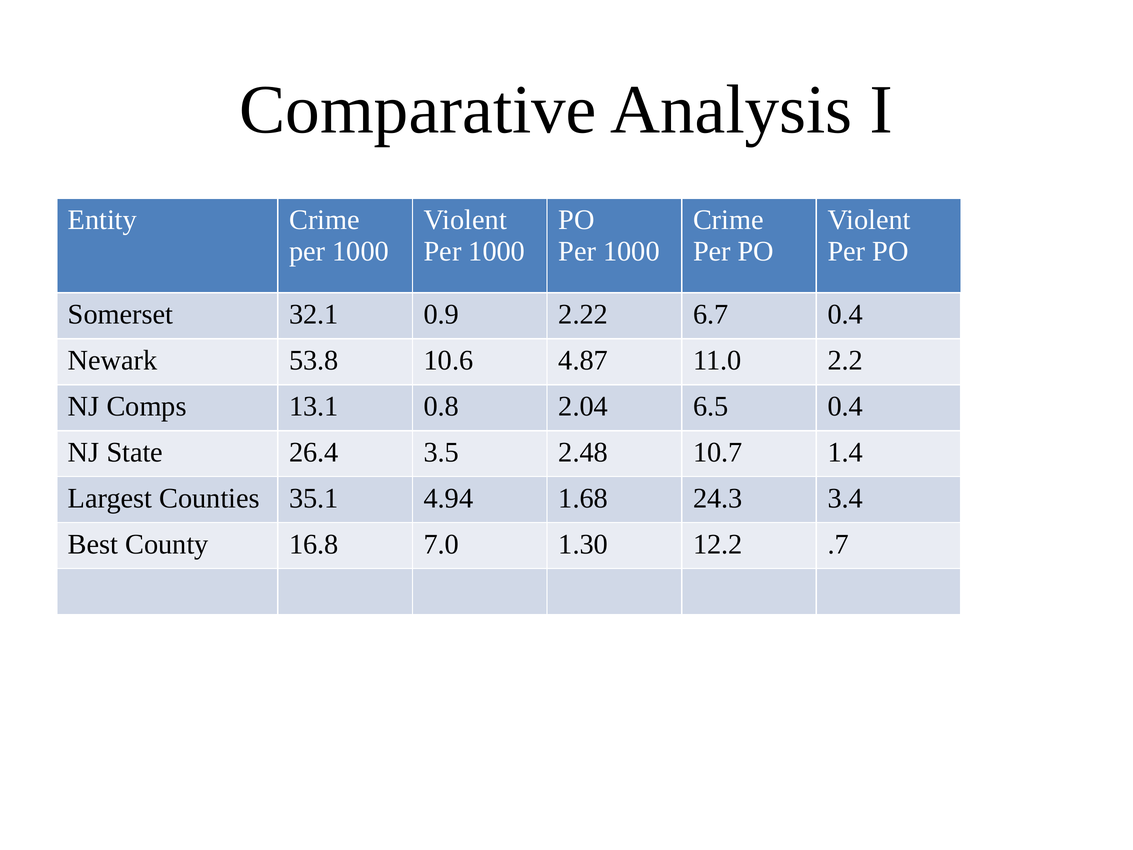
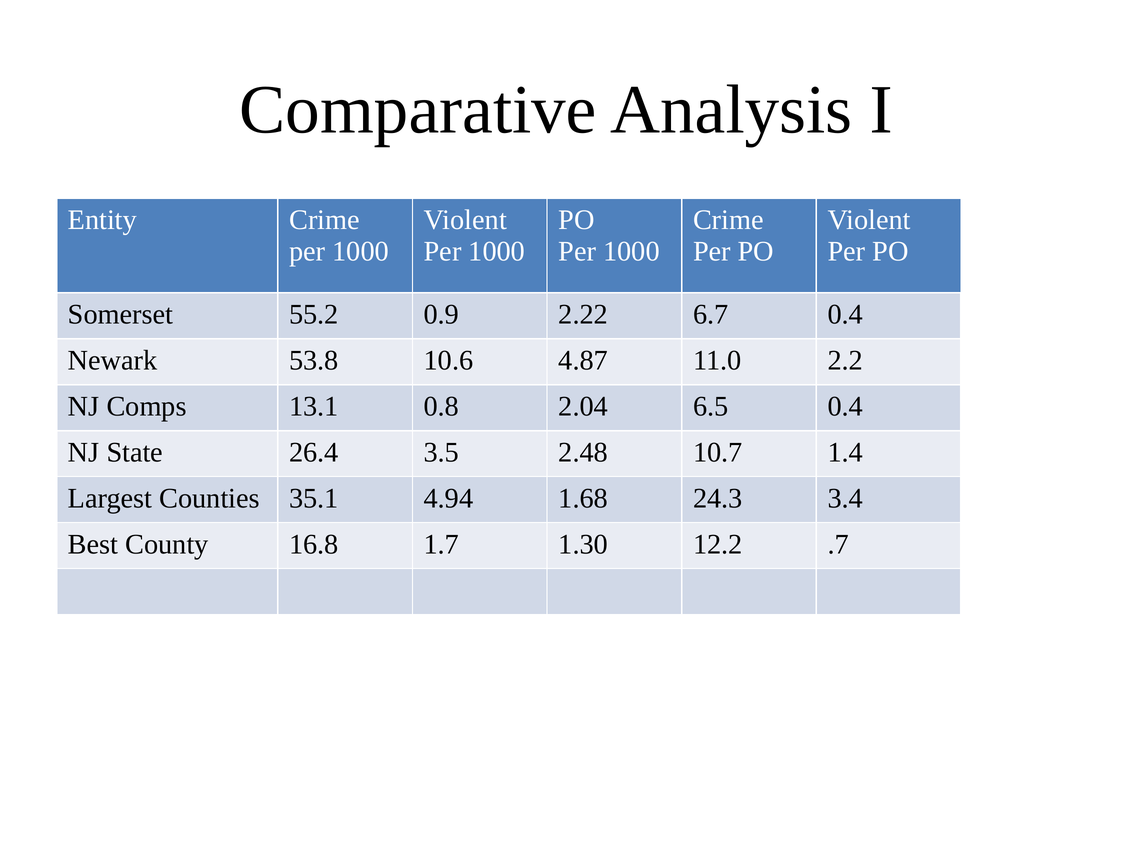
32.1: 32.1 -> 55.2 (314, 314)
7.0: 7.0 -> 1.7 (441, 544)
